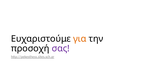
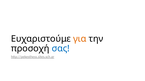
σας colour: purple -> blue (61, 49)
